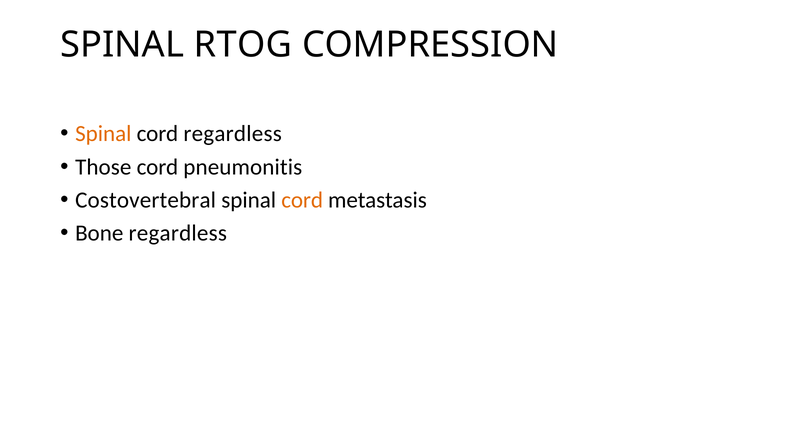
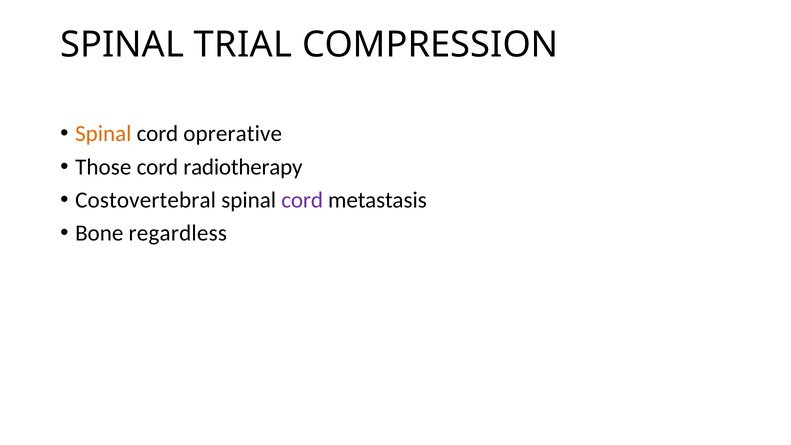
RTOG: RTOG -> TRIAL (243, 45)
cord regardless: regardless -> oprerative (233, 134)
pneumonitis: pneumonitis -> radiotherapy (243, 167)
cord colour: orange -> purple (302, 200)
